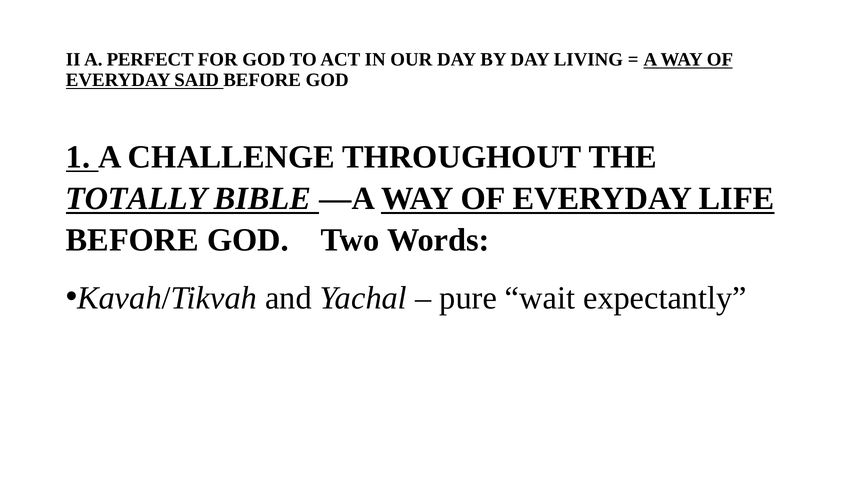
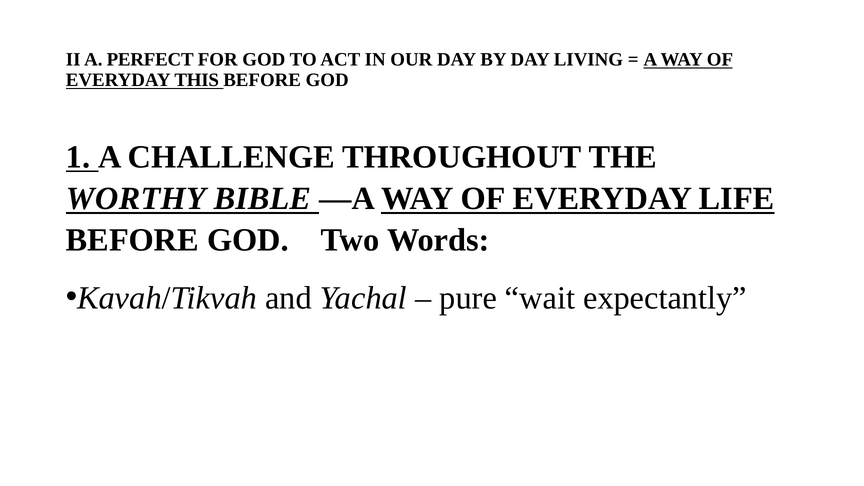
SAID: SAID -> THIS (197, 80)
TOTALLY: TOTALLY -> WORTHY (136, 199)
